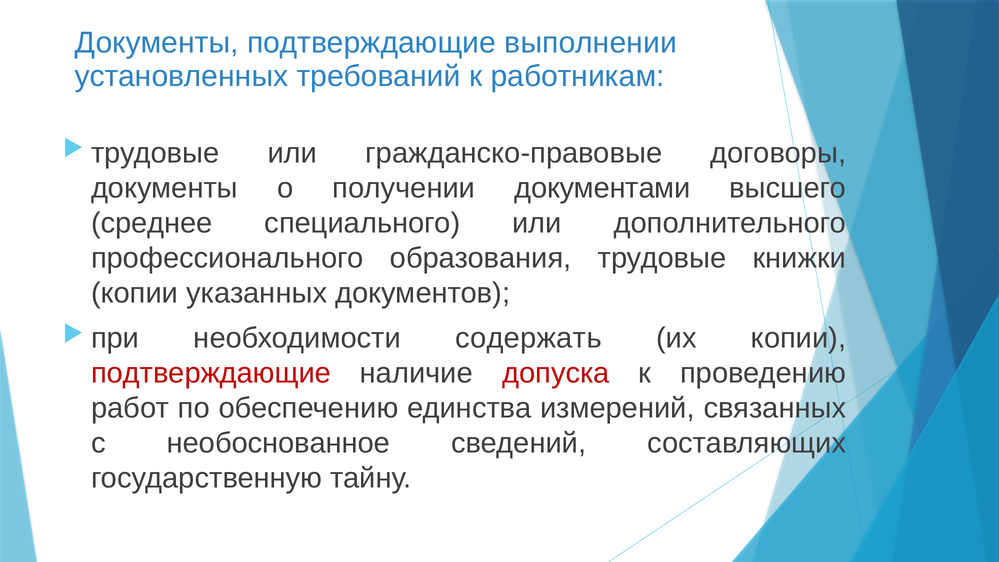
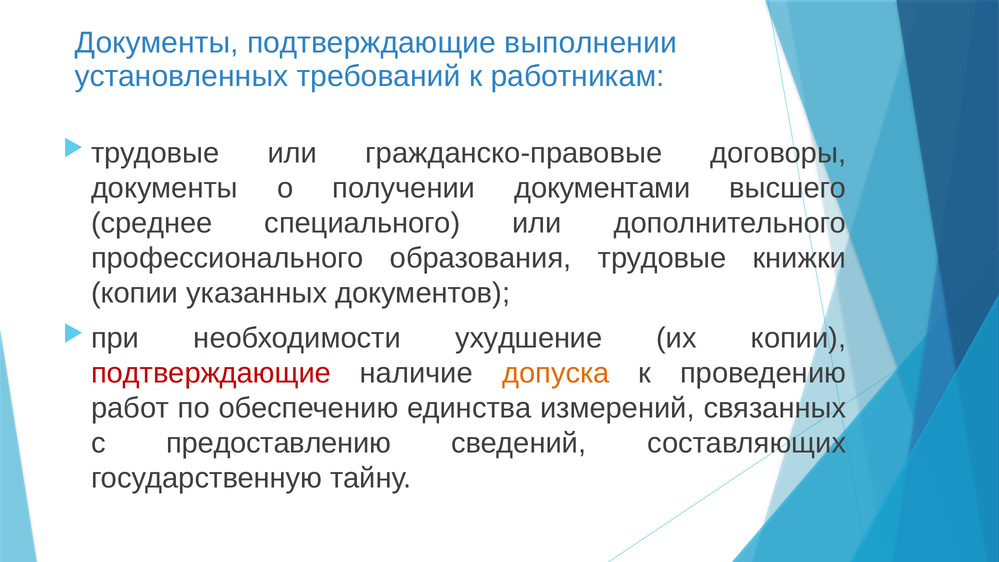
содержать: содержать -> ухудшение (529, 338)
допуска colour: red -> orange (556, 373)
необоснованное: необоснованное -> предоставлению (279, 443)
